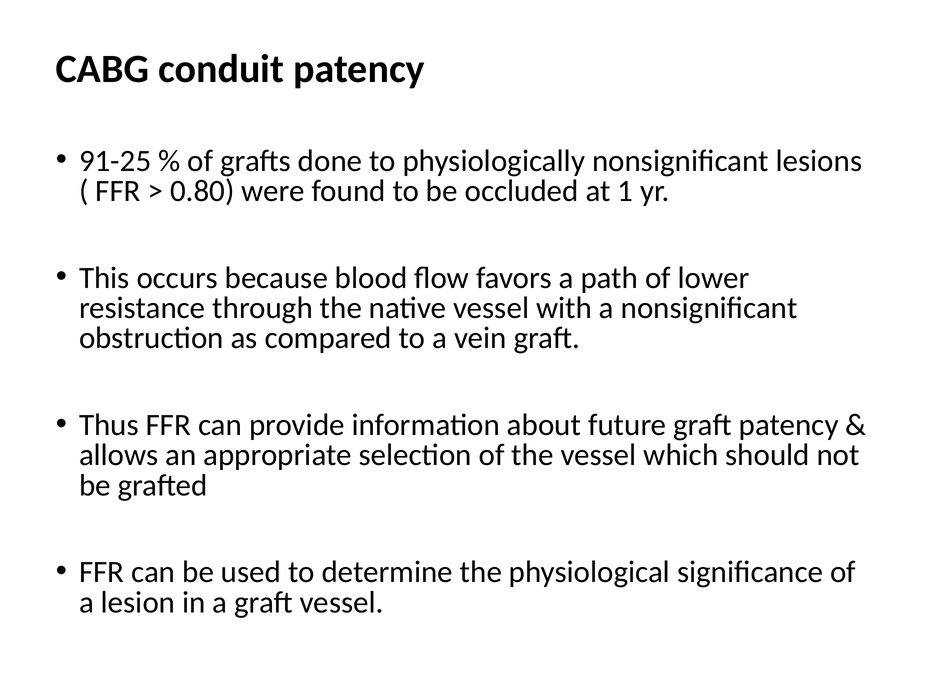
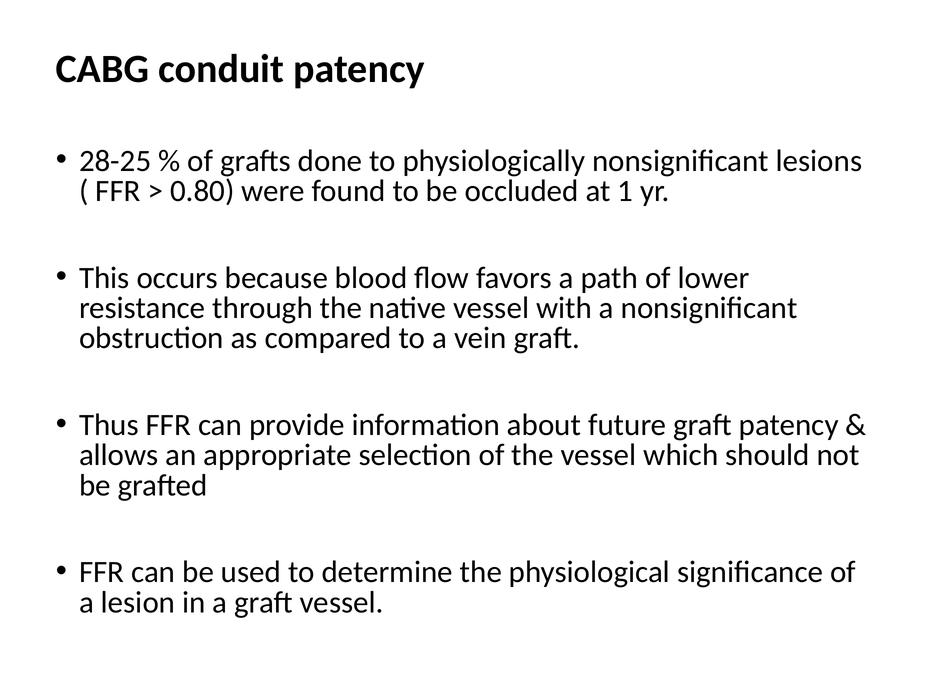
91-25: 91-25 -> 28-25 (115, 161)
